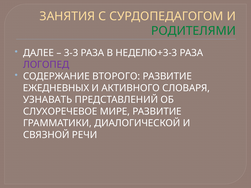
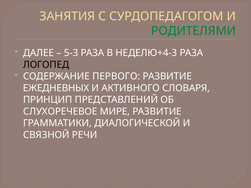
3-3: 3-3 -> 5-3 (71, 53)
НЕДЕЛЮ+3-3: НЕДЕЛЮ+3-3 -> НЕДЕЛЮ+4-3 (146, 53)
ЛОГОПЕД colour: purple -> black (46, 65)
ВТОРОГО: ВТОРОГО -> ПЕРВОГО (116, 76)
УЗНАВАТЬ: УЗНАВАТЬ -> ПРИНЦИП (48, 100)
